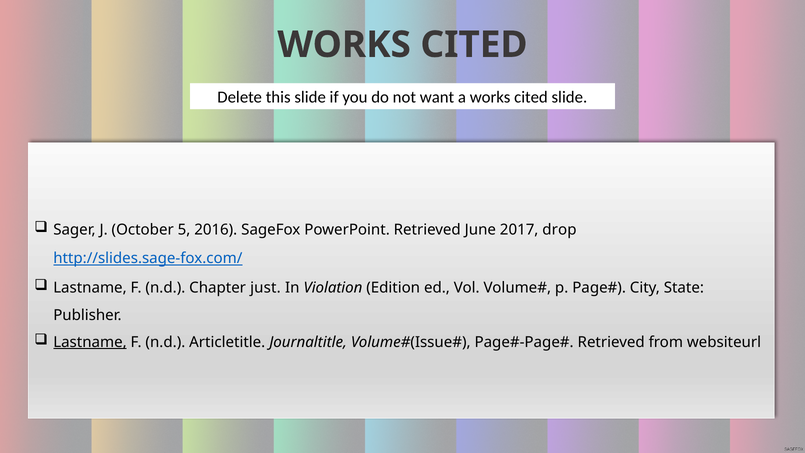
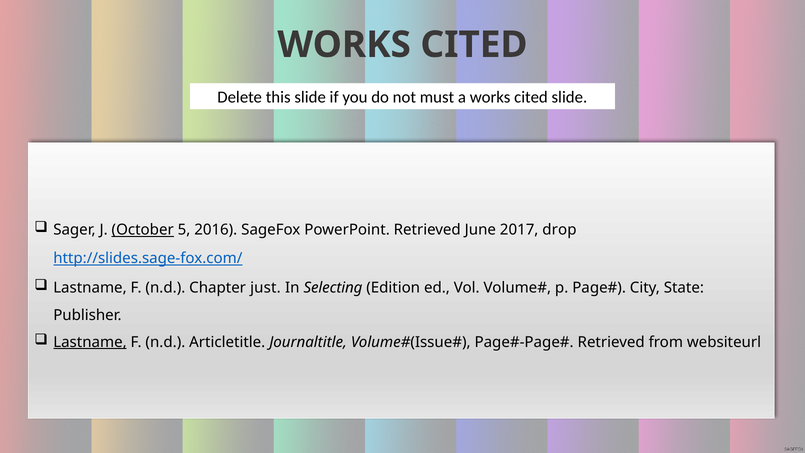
want: want -> must (437, 97)
October underline: none -> present (143, 230)
Violation: Violation -> Selecting (333, 288)
